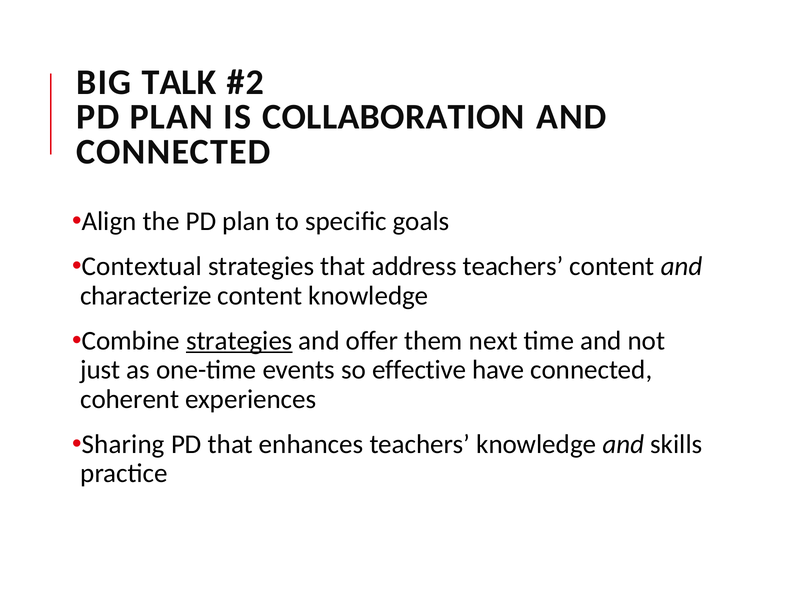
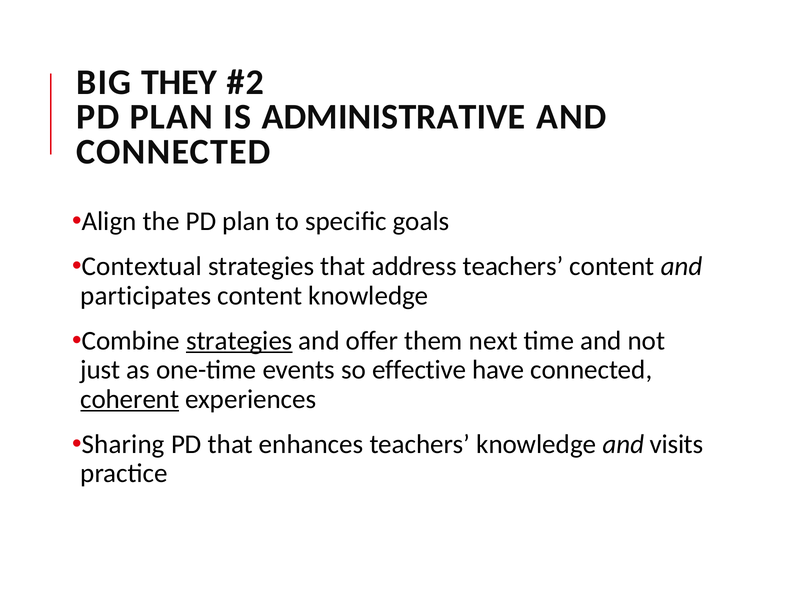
TALK: TALK -> THEY (179, 82)
COLLABORATION: COLLABORATION -> ADMINISTRATIVE (394, 117)
characterize: characterize -> participates (146, 296)
coherent underline: none -> present (130, 399)
skills: skills -> visits (677, 444)
